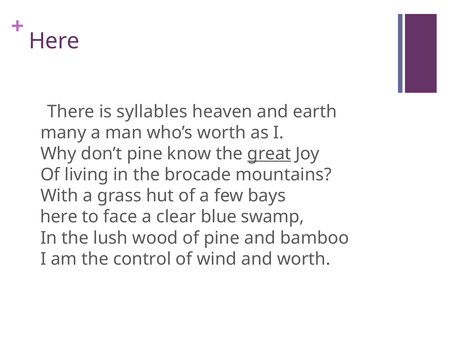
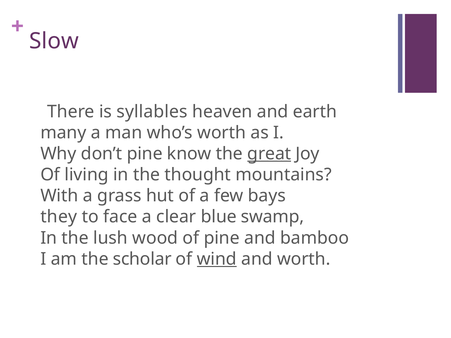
Here: Here -> Slow (54, 41)
brocade: brocade -> thought (198, 175)
here: here -> they (59, 217)
control: control -> scholar (142, 259)
wind underline: none -> present (217, 259)
